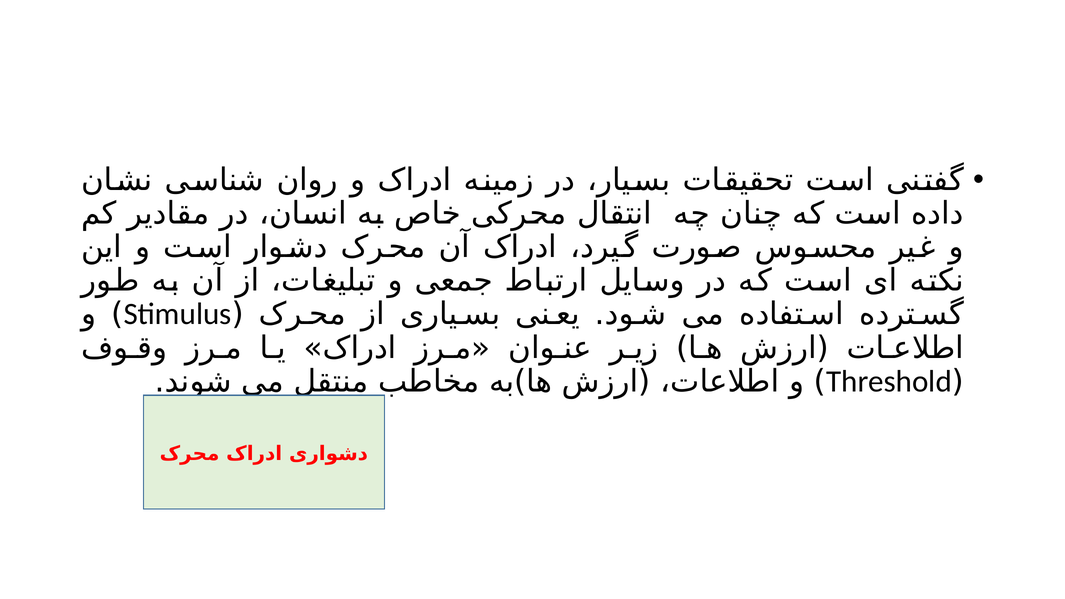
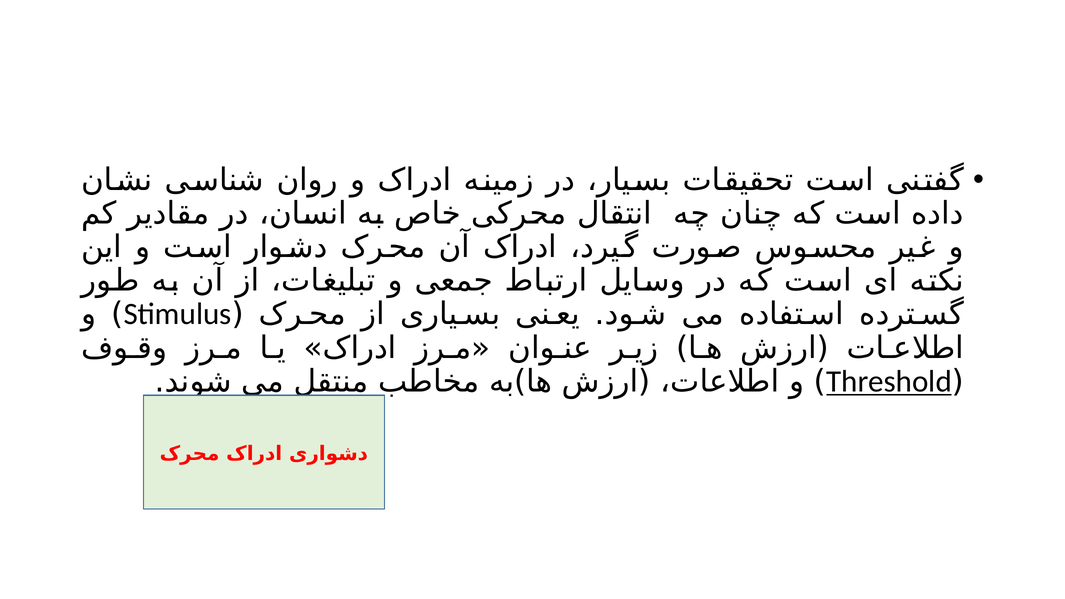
Threshold underline: none -> present (889, 381)
